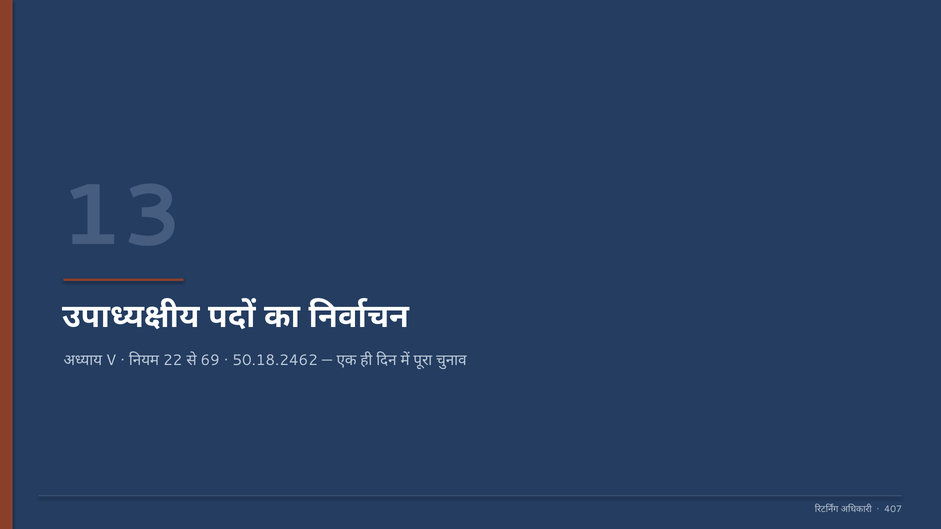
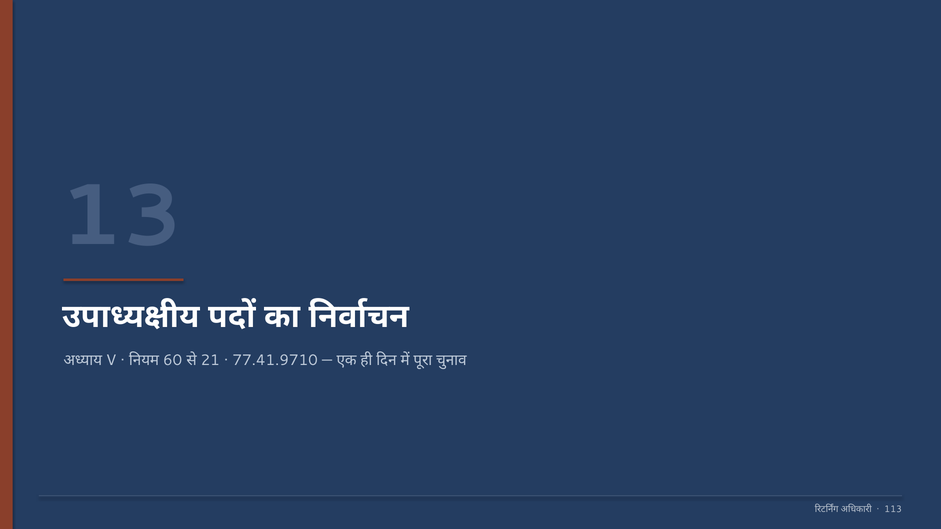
22: 22 -> 60 (173, 361)
69: 69 -> 21 (210, 361)
50.18.2462: 50.18.2462 -> 77.41.9710 (275, 361)
407: 407 -> 113 (893, 509)
